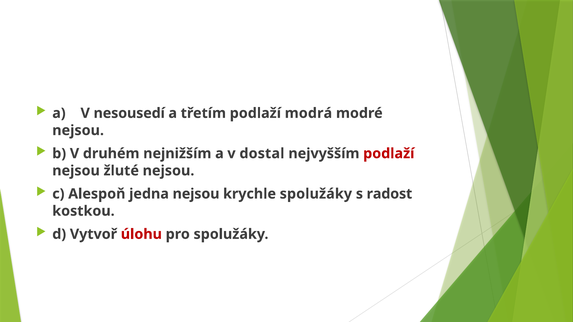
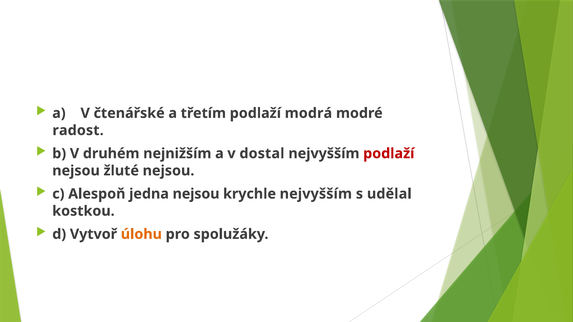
nesousedí: nesousedí -> čtenářské (129, 113)
nejsou: nejsou -> radost (78, 130)
krychle spolužáky: spolužáky -> nejvyšším (316, 194)
radost: radost -> udělal (389, 194)
úlohu colour: red -> orange (141, 234)
